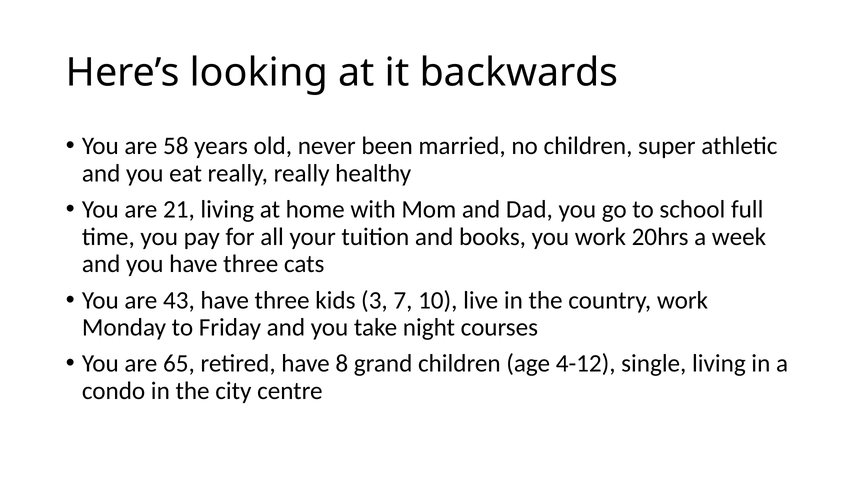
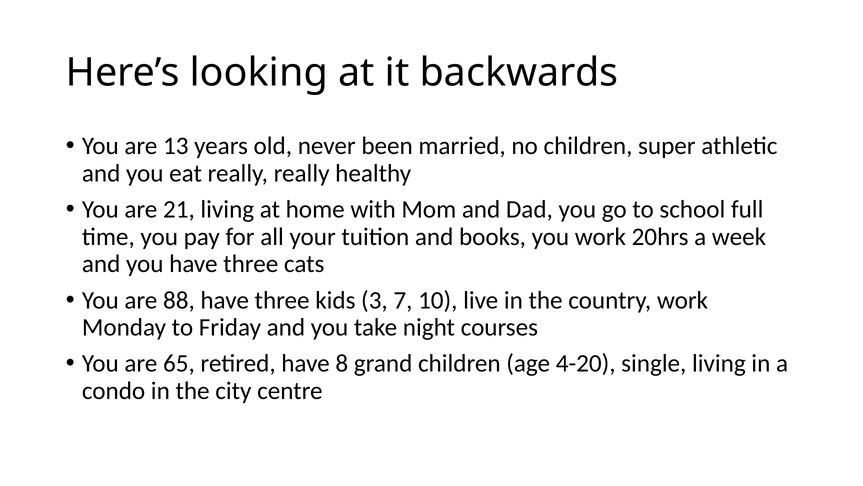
58: 58 -> 13 (176, 146)
43: 43 -> 88 (179, 300)
4-12: 4-12 -> 4-20 (586, 363)
